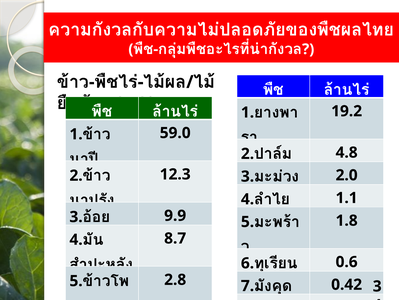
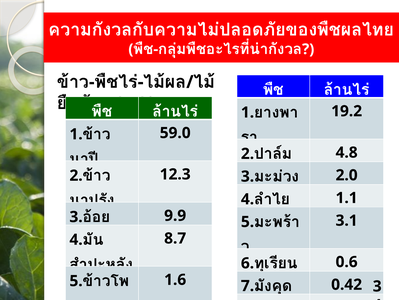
1.8: 1.8 -> 3.1 (347, 220)
2.8: 2.8 -> 1.6 (175, 279)
